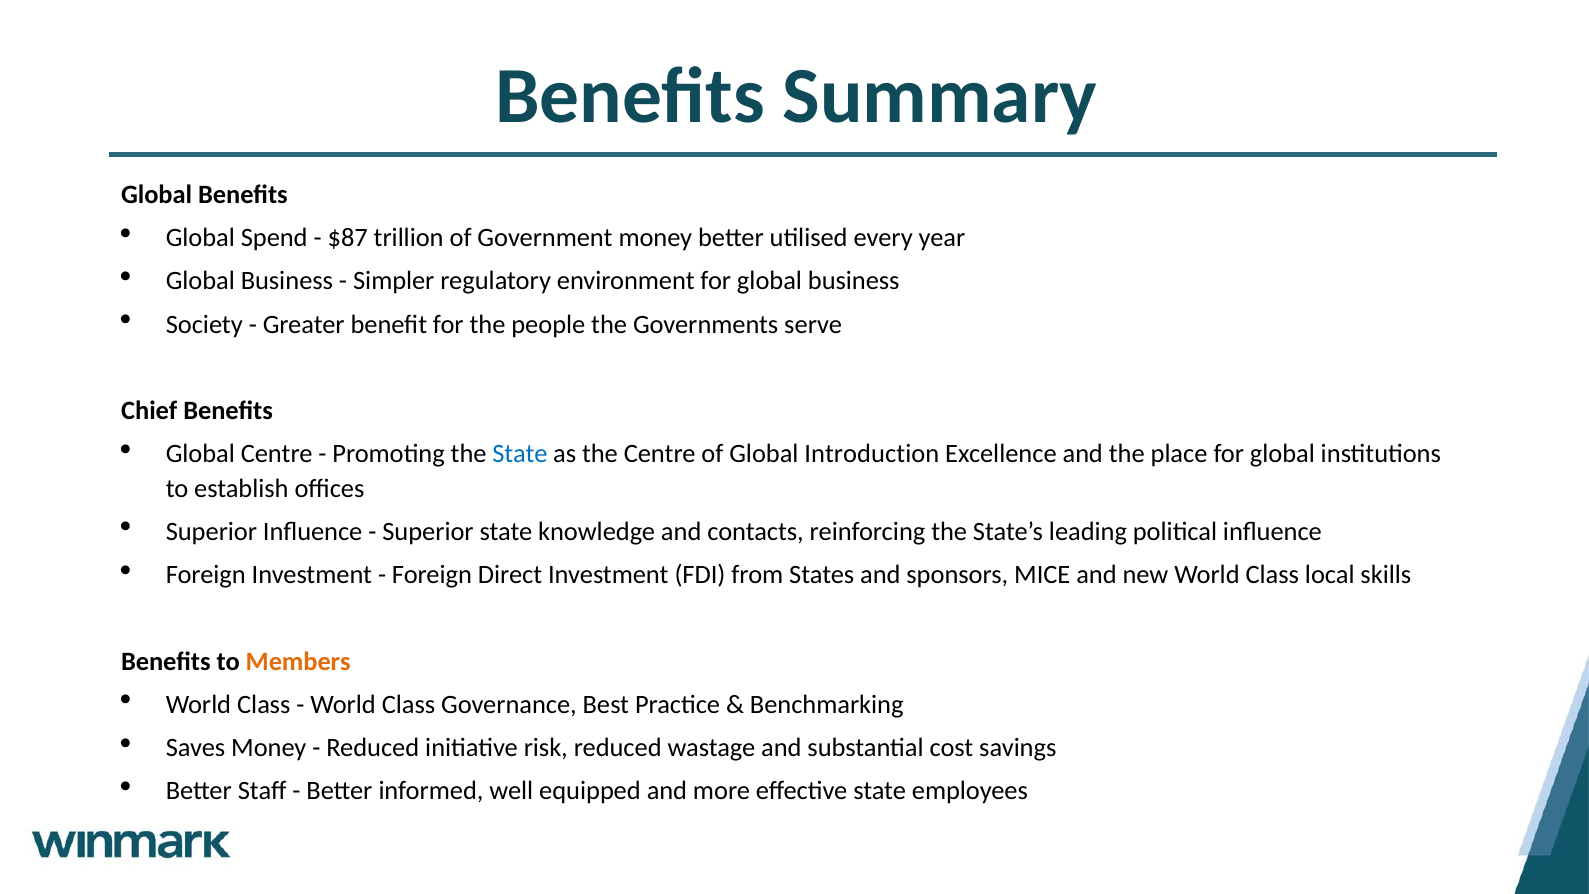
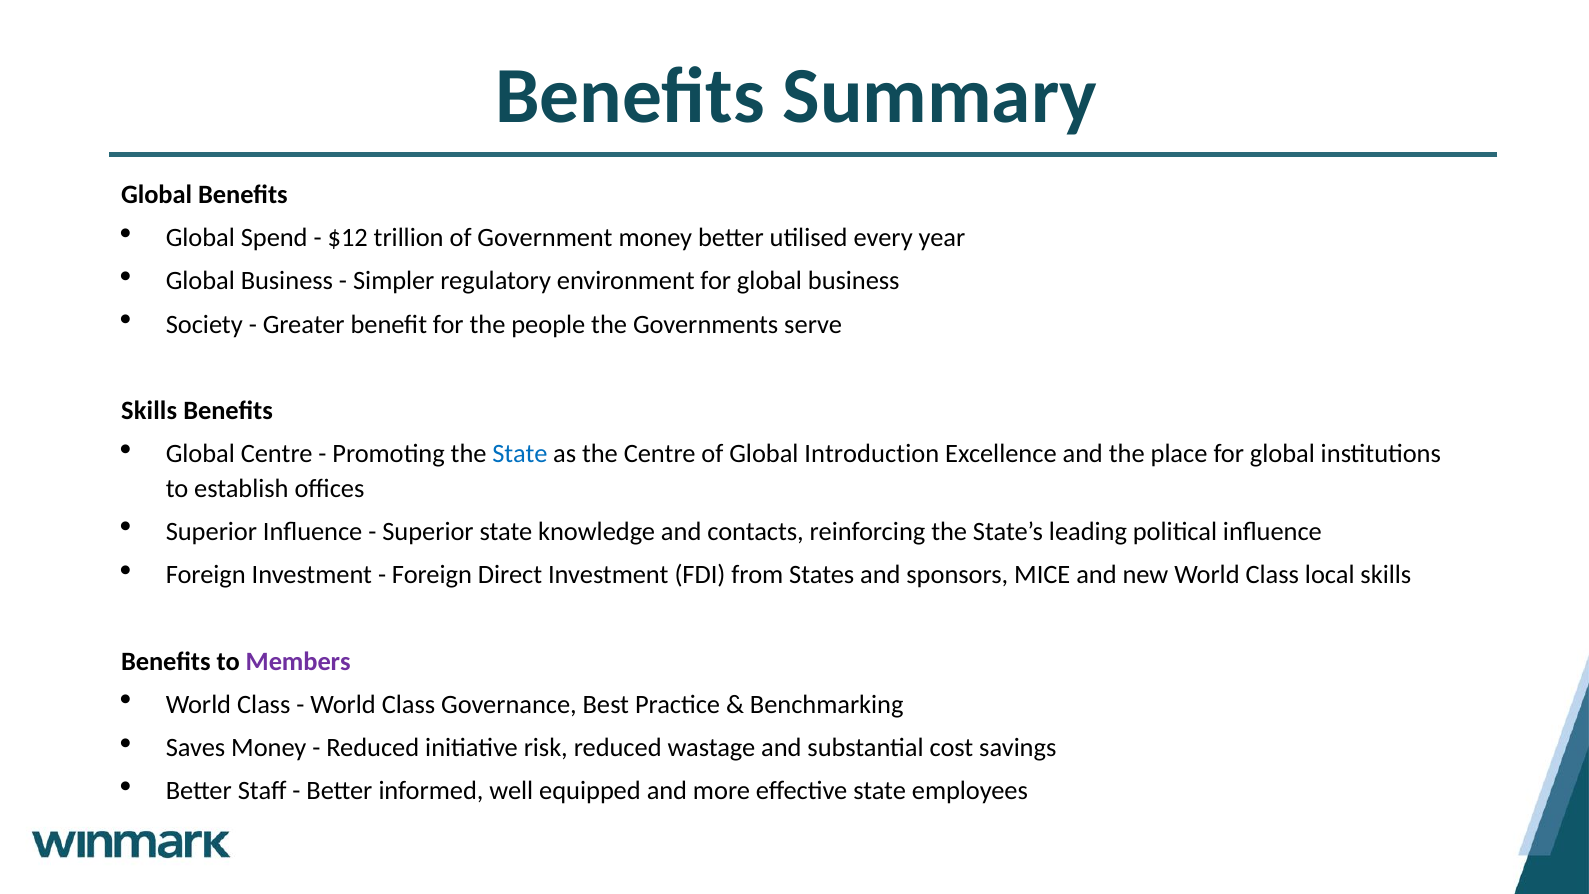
$87: $87 -> $12 (348, 238)
Chief: Chief -> Skills (149, 411)
Members colour: orange -> purple (298, 661)
